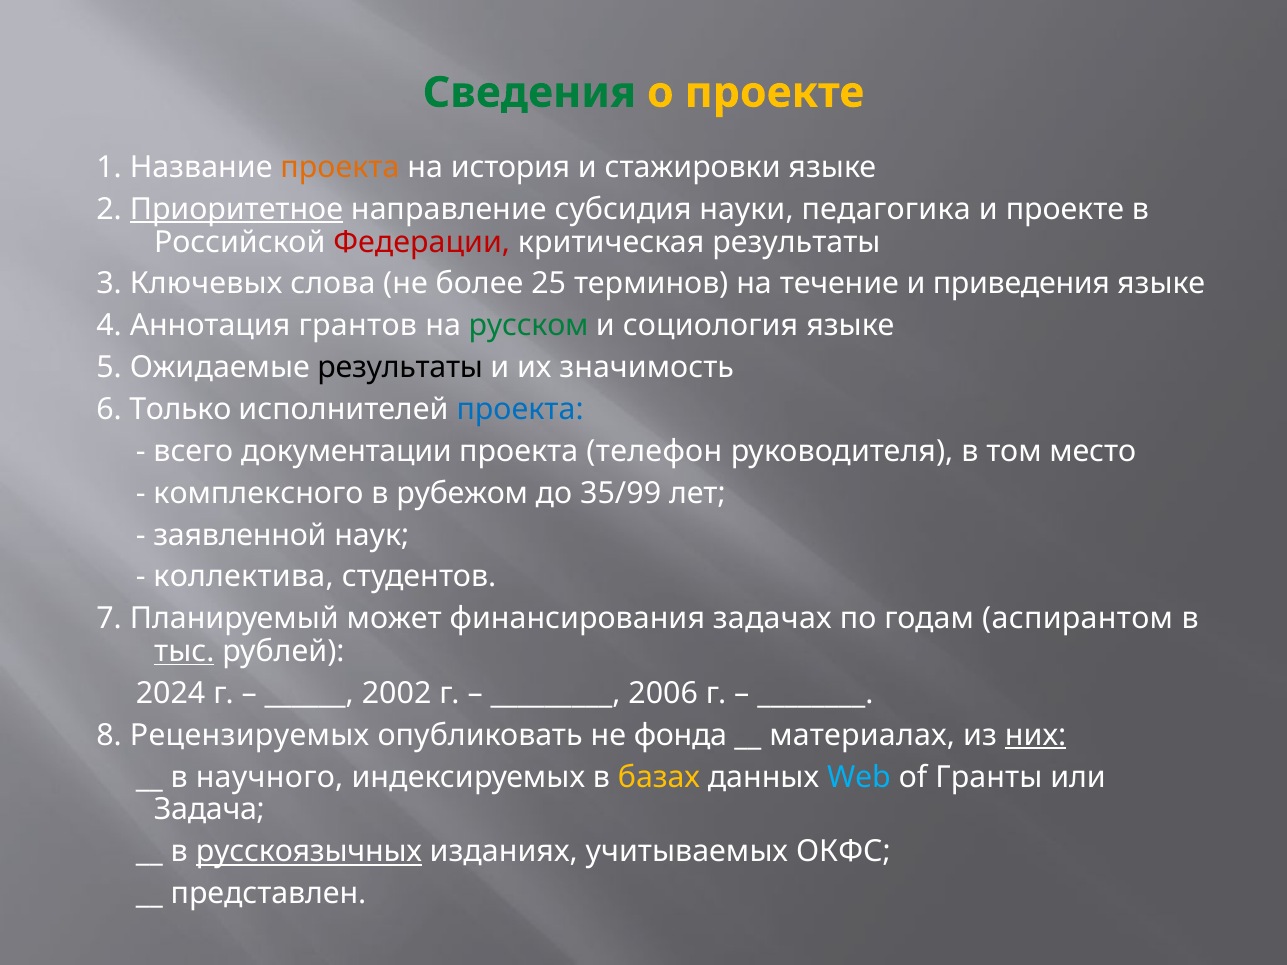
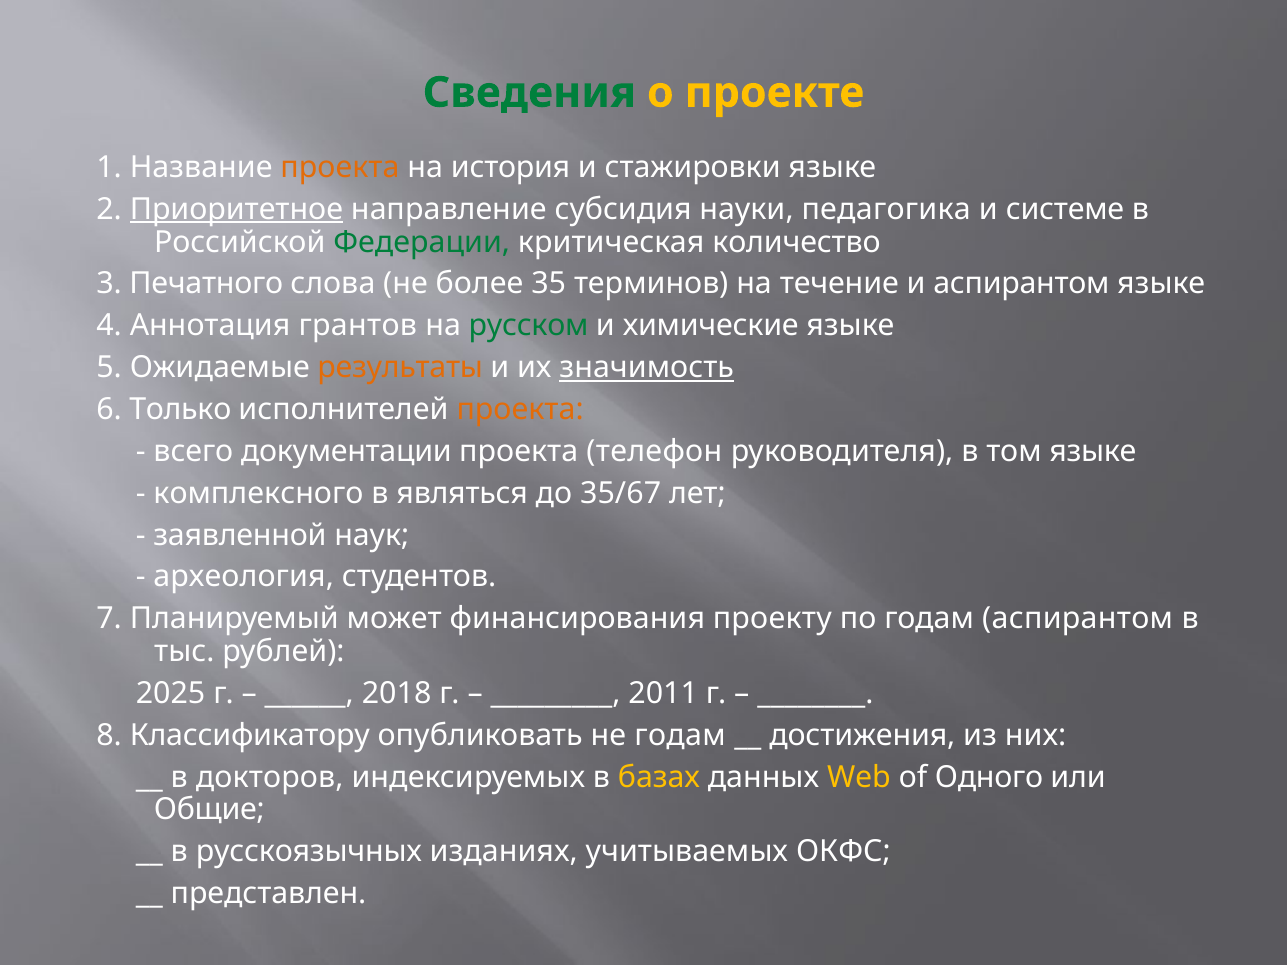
и проекте: проекте -> системе (1065, 209)
Федерации colour: red -> green (422, 242)
критическая результаты: результаты -> количество (797, 242)
Ключевых: Ключевых -> Печатного (206, 284)
25: 25 -> 35 (549, 284)
и приведения: приведения -> аспирантом (1021, 284)
социология: социология -> химические (711, 326)
результаты colour: black -> orange (400, 368)
значимость underline: none -> present (647, 368)
проекта colour: blue -> orange (520, 410)
том место: место -> языке (1093, 451)
рубежом: рубежом -> являться (462, 493)
35/99: 35/99 -> 35/67 (621, 493)
коллектива: коллектива -> археология (244, 577)
задачах: задачах -> проекту (772, 619)
тыс underline: present -> none (184, 652)
2024: 2024 -> 2025 (171, 694)
2002: 2002 -> 2018 (397, 694)
2006: 2006 -> 2011 (663, 694)
Рецензируемых: Рецензируемых -> Классификатору (250, 735)
не фонда: фонда -> годам (680, 735)
материалах: материалах -> достижения (862, 735)
них underline: present -> none (1036, 735)
научного: научного -> докторов (270, 777)
Web colour: light blue -> yellow (859, 777)
Гранты: Гранты -> Одного (989, 777)
Задача: Задача -> Общие (209, 810)
русскоязычных underline: present -> none (309, 852)
